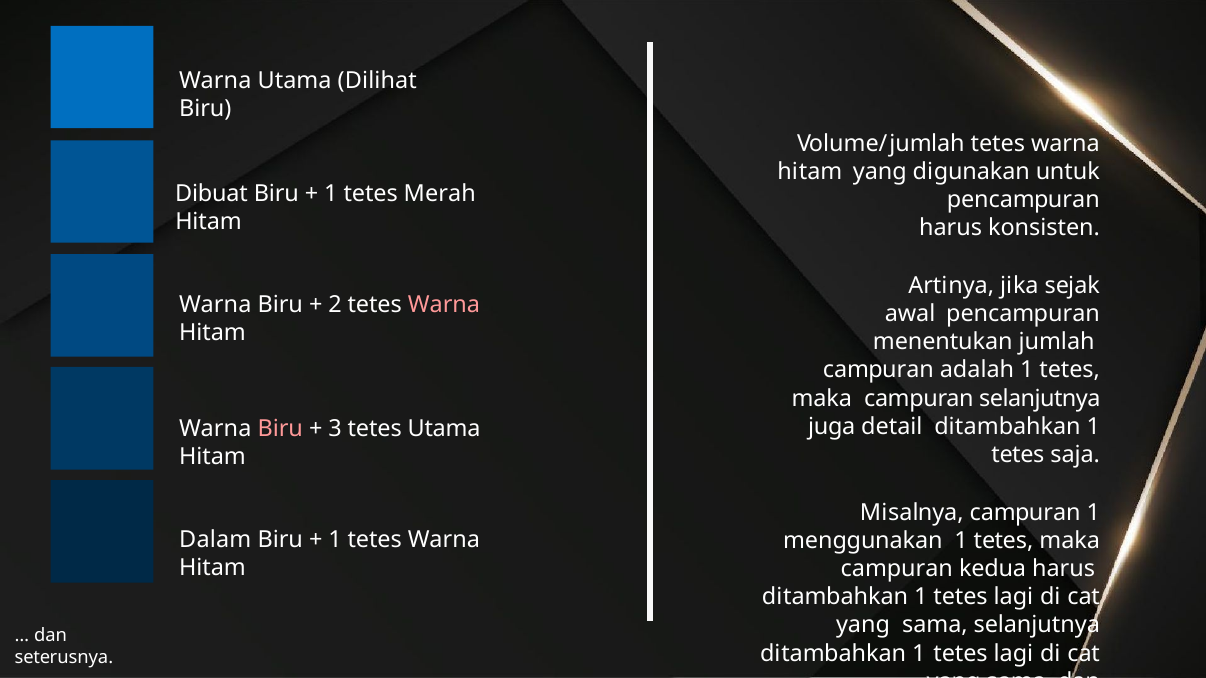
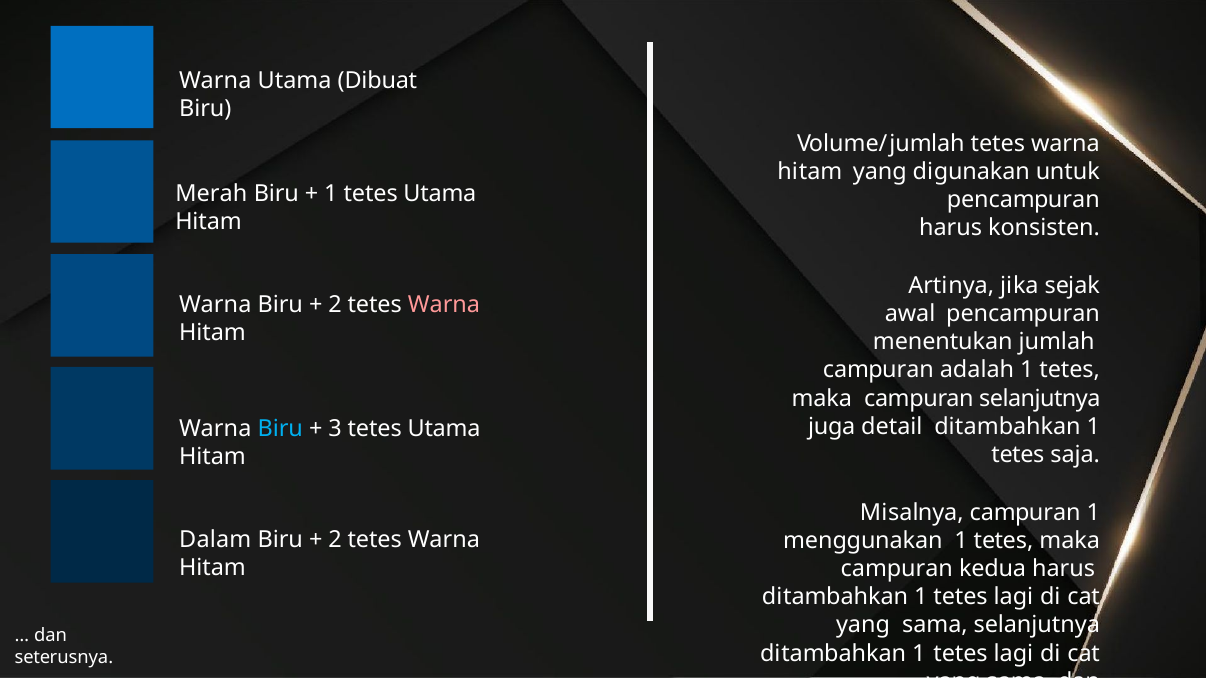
Dilihat: Dilihat -> Dibuat (377, 80)
Dibuat: Dibuat -> Merah (211, 194)
1 tetes Merah: Merah -> Utama (440, 194)
Biru colour: pink -> light blue (280, 429)
1: 1 -> 2 (335, 540)
